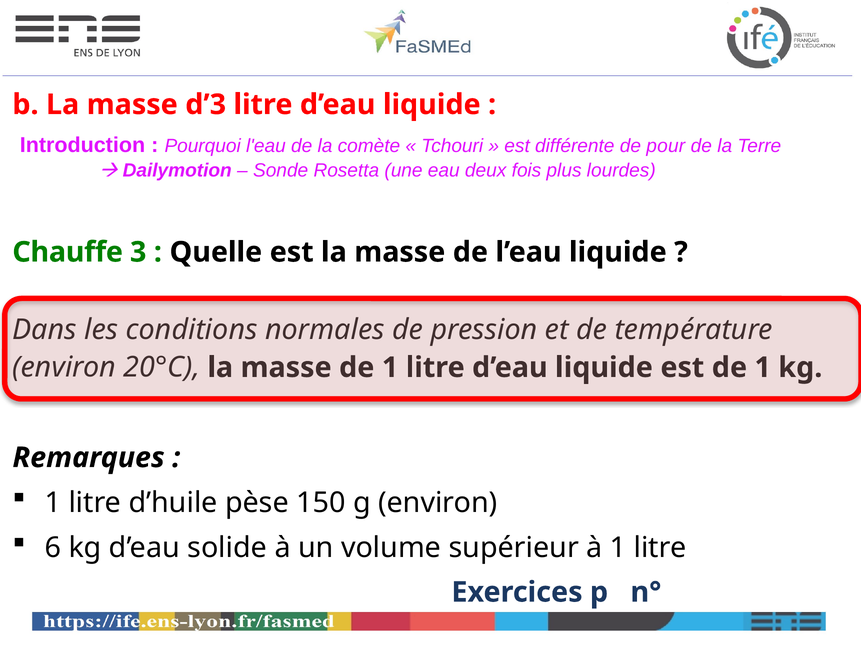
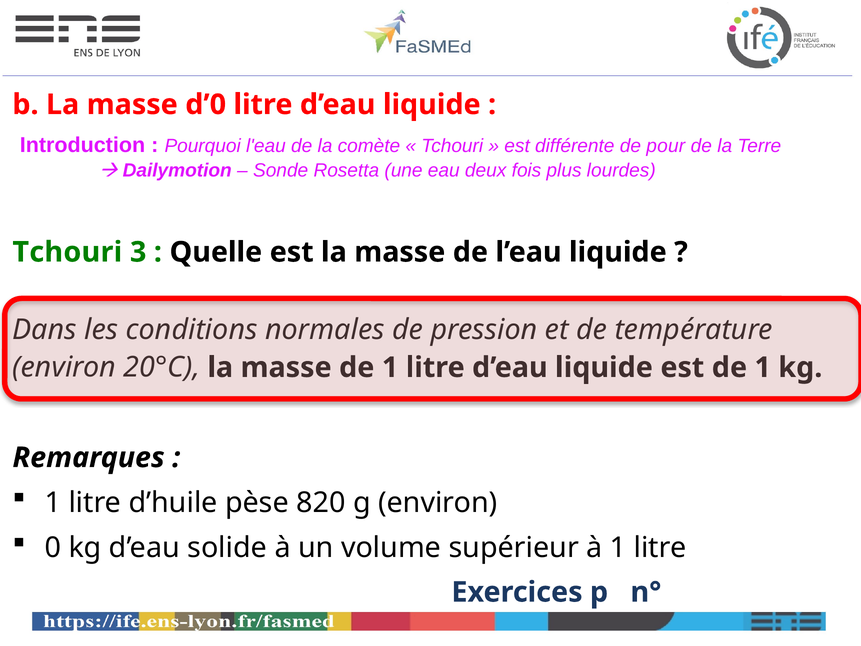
d’3: d’3 -> d’0 (206, 105)
Chauffe: Chauffe -> Tchouri (67, 252)
150: 150 -> 820 (321, 503)
6: 6 -> 0 (53, 548)
